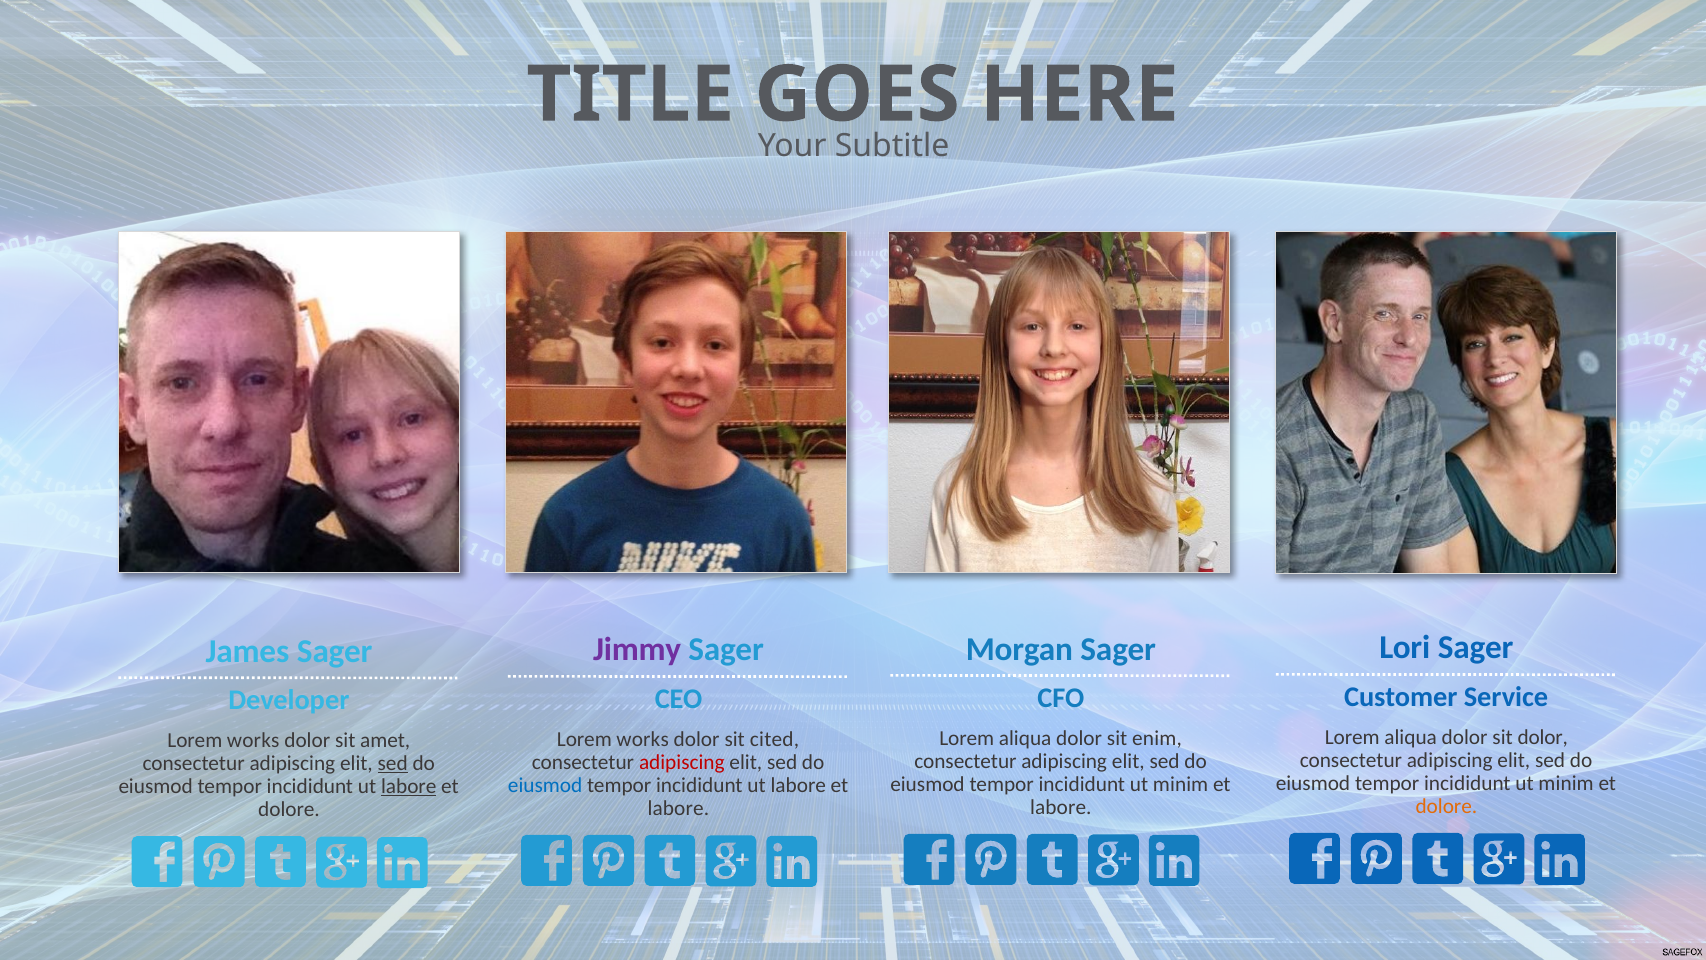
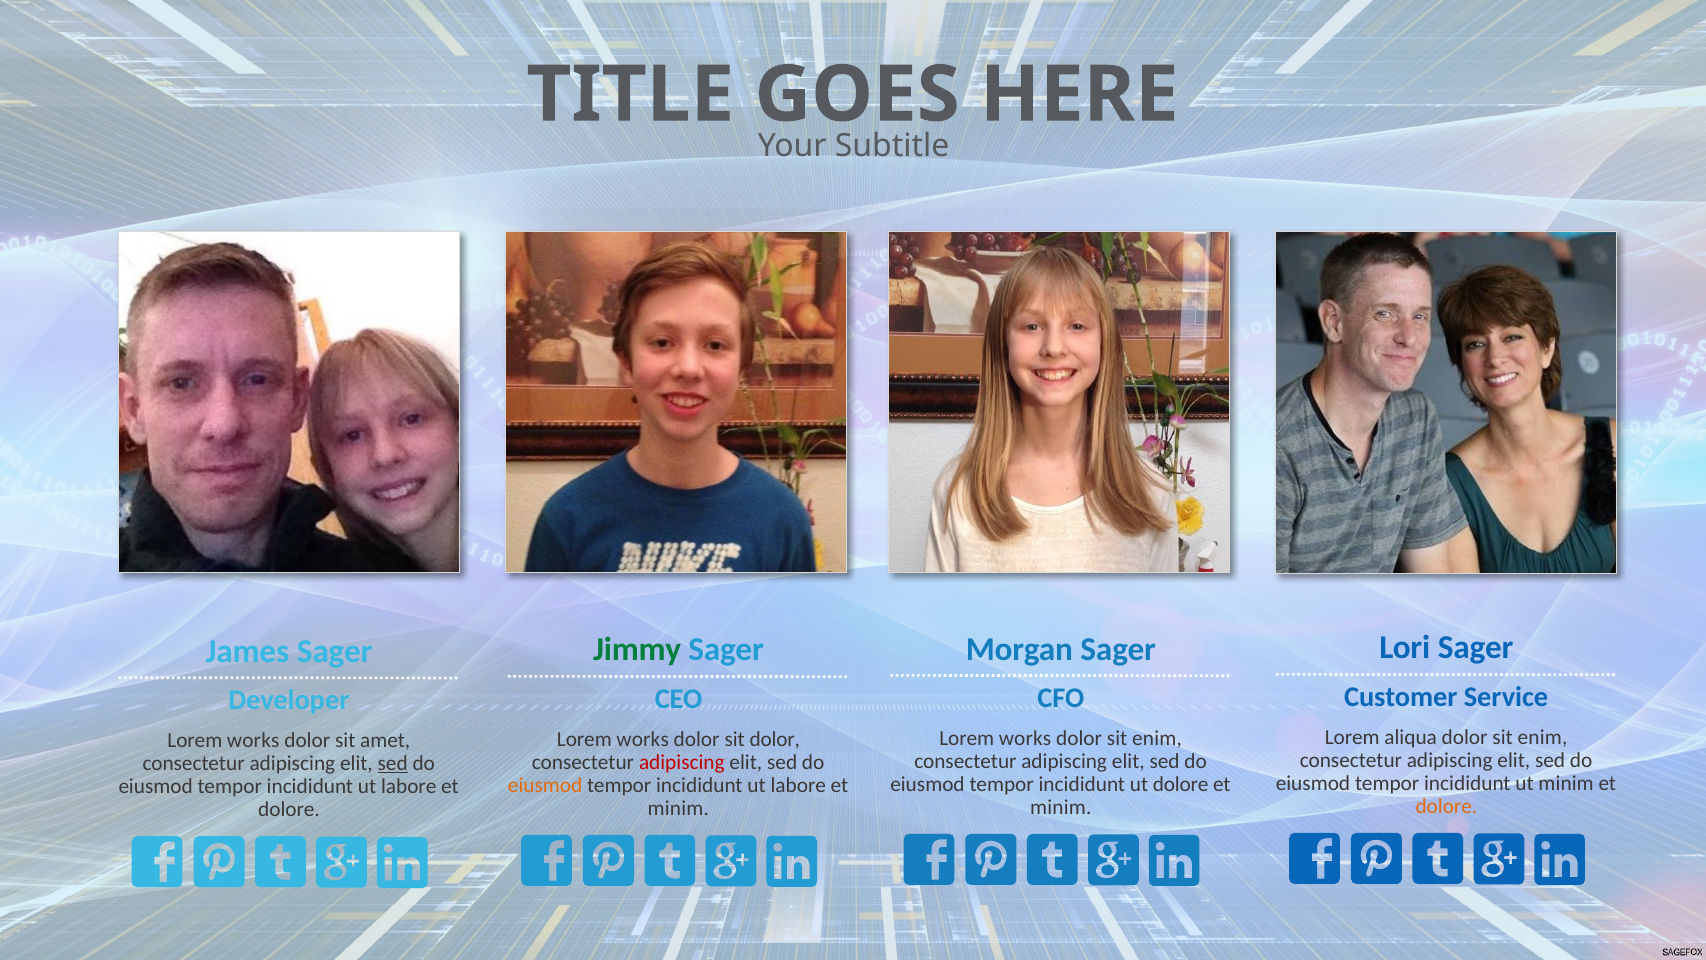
Jimmy colour: purple -> green (637, 650)
dolor: dolor -> enim (1542, 737)
aliqua: aliqua -> works (1025, 738)
sit cited: cited -> dolor (775, 739)
minim: minim -> dolore (1181, 784)
eiusmod colour: blue -> orange (545, 785)
labore underline: present -> none (409, 786)
labore: labore -> minim (1061, 807)
labore: labore -> minim (678, 808)
